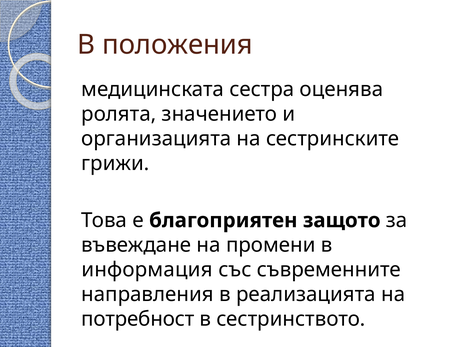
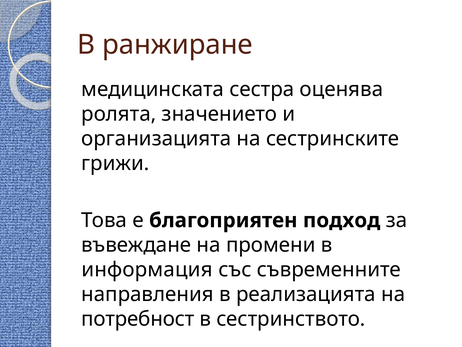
положения: положения -> ранжиране (177, 45)
защото: защото -> подход (342, 220)
